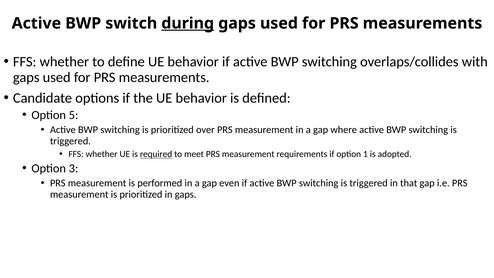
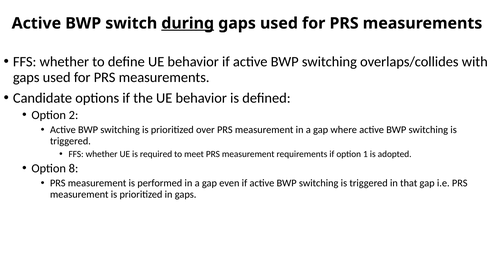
5: 5 -> 2 (74, 115)
required underline: present -> none (156, 154)
3: 3 -> 8 (74, 168)
